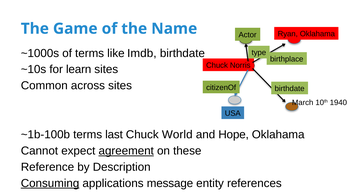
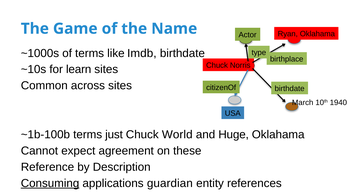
last: last -> just (114, 135)
Hope: Hope -> Huge (234, 135)
agreement underline: present -> none (126, 151)
message: message -> guardian (170, 183)
